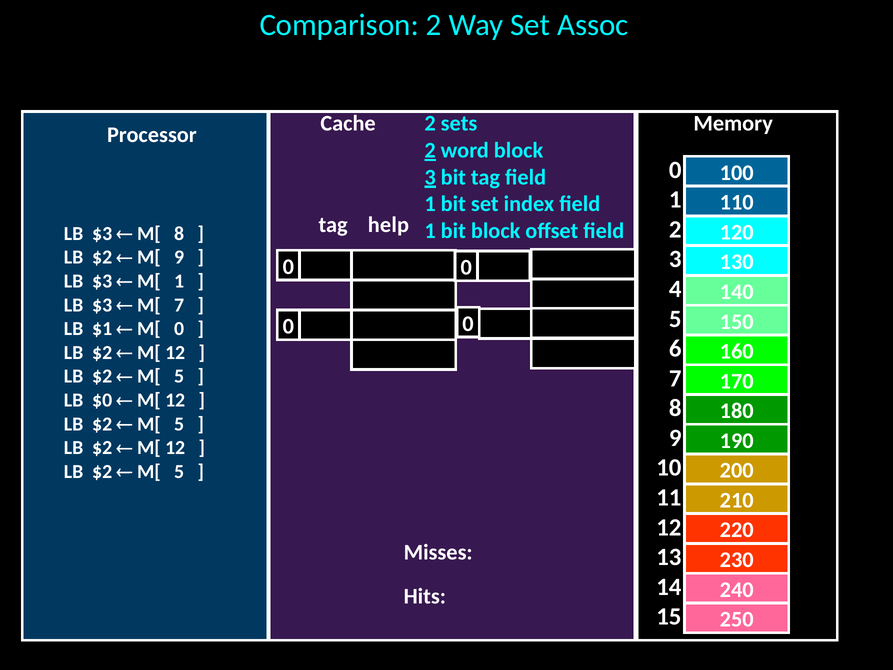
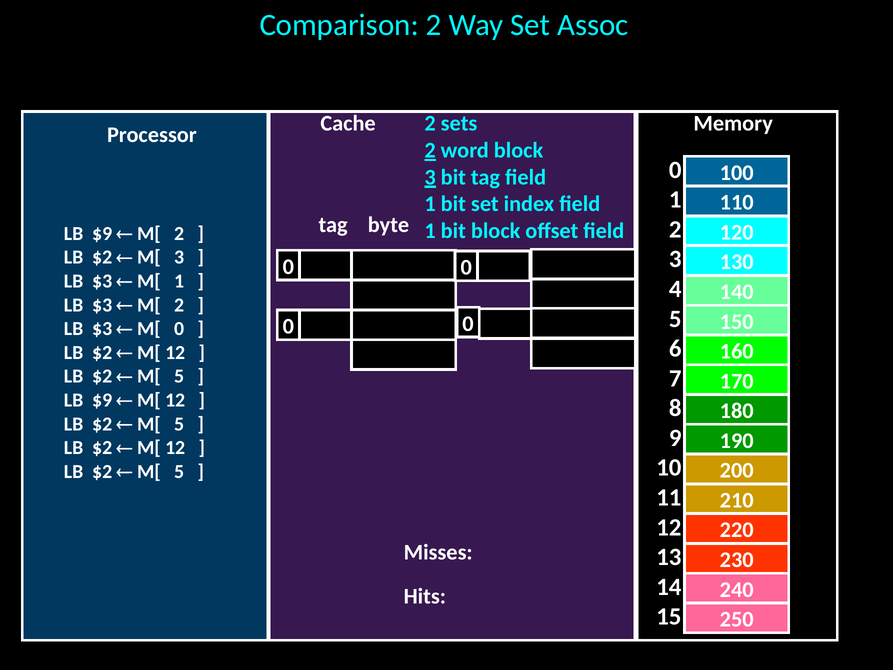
help: help -> byte (389, 225)
$3: $3 -> $9 (102, 233)
8: 8 -> 2 (179, 233)
M[ 9: 9 -> 3 (179, 257)
7: 7 -> 2 (179, 305)
$1: $1 -> $3 (102, 329)
$0: $0 -> $9 (102, 400)
